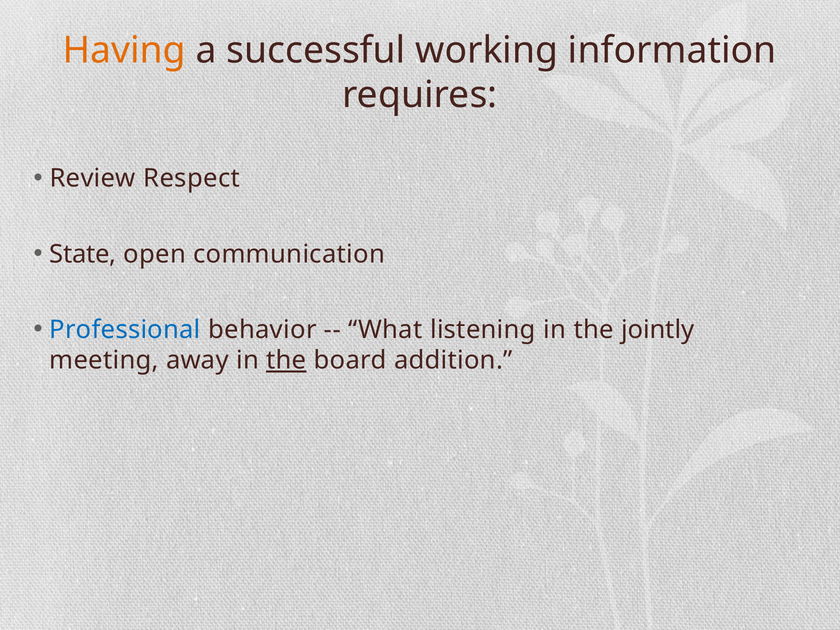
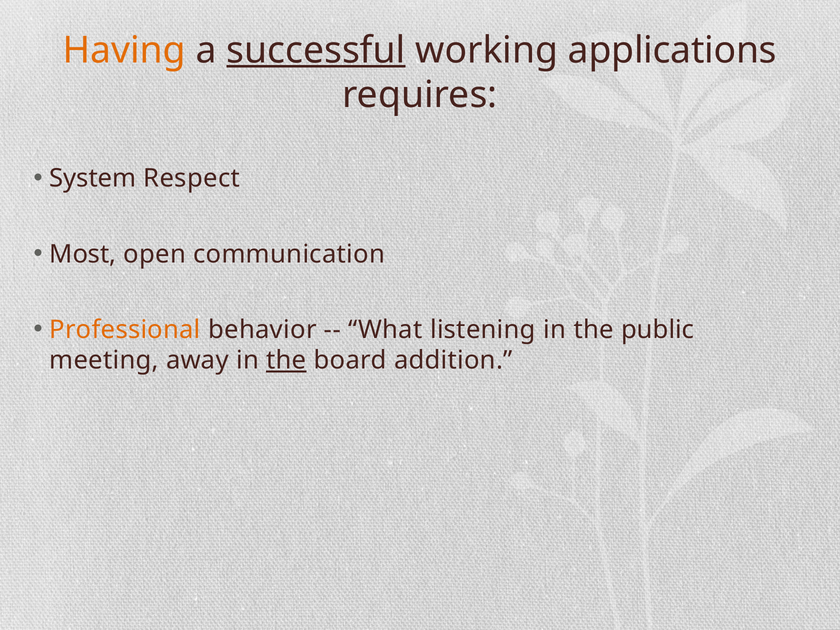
successful underline: none -> present (316, 50)
information: information -> applications (672, 50)
Review: Review -> System (93, 178)
State: State -> Most (83, 254)
Professional colour: blue -> orange (125, 330)
jointly: jointly -> public (658, 330)
